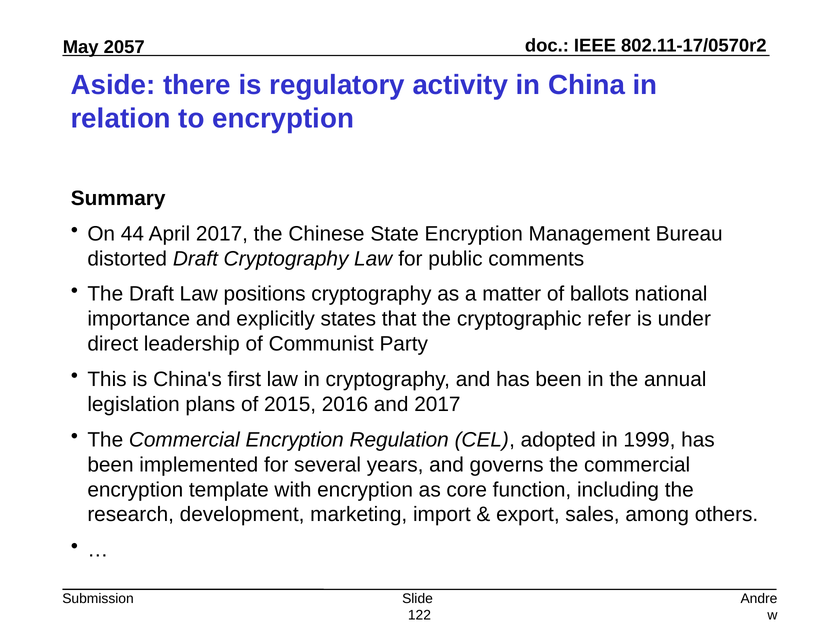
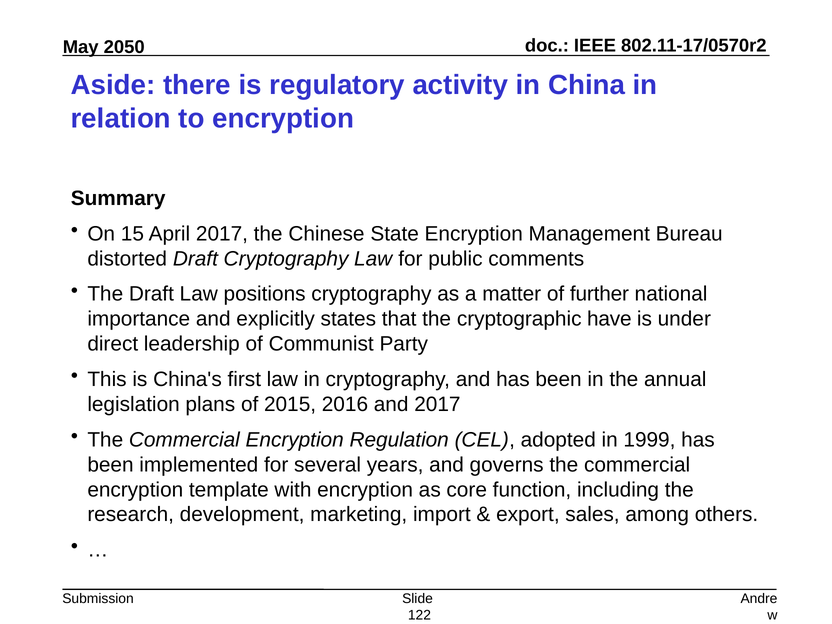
2057: 2057 -> 2050 (124, 47)
44: 44 -> 15 (132, 234)
ballots: ballots -> further (599, 294)
refer: refer -> have (609, 319)
